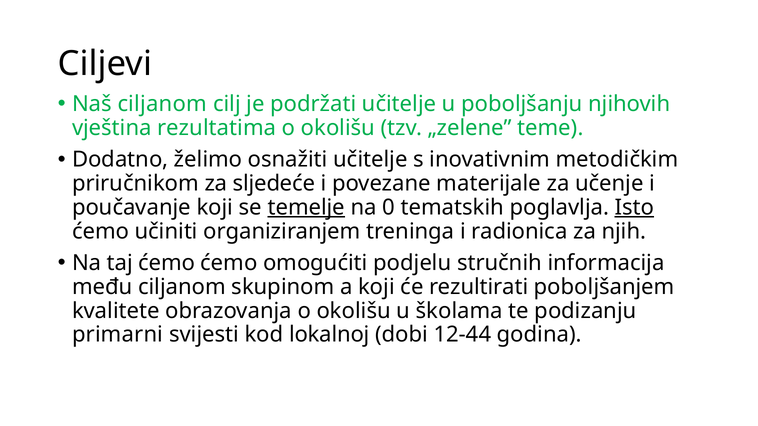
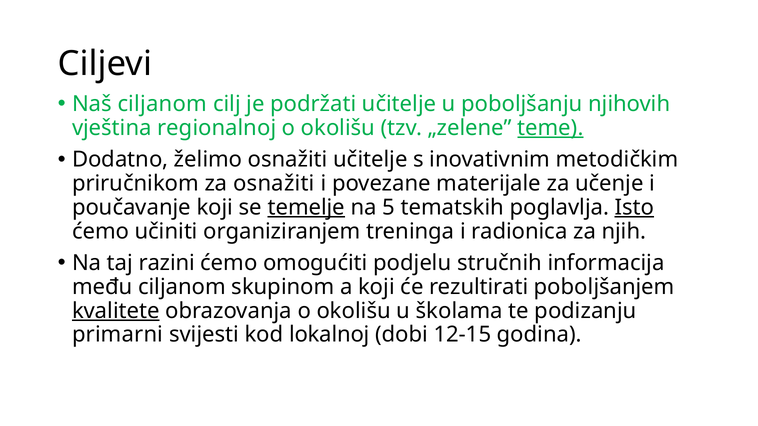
rezultatima: rezultatima -> regionalnoj (217, 128)
teme underline: none -> present (550, 128)
za sljedeće: sljedeće -> osnažiti (274, 184)
0: 0 -> 5 (389, 208)
taj ćemo: ćemo -> razini (167, 263)
kvalitete underline: none -> present (116, 311)
12-44: 12-44 -> 12-15 (462, 335)
